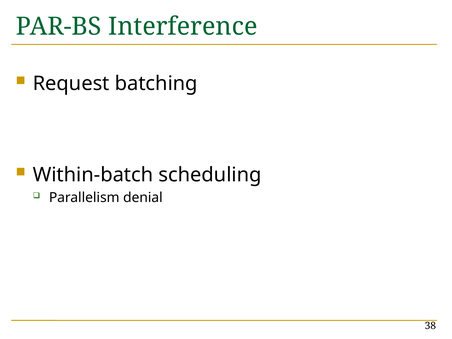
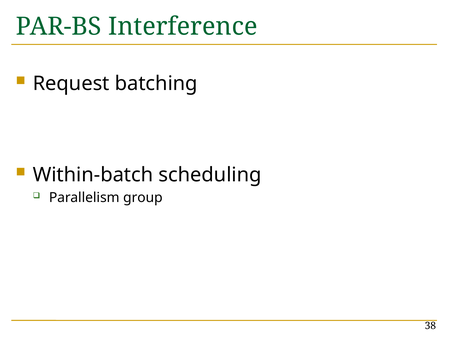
denial: denial -> group (143, 198)
